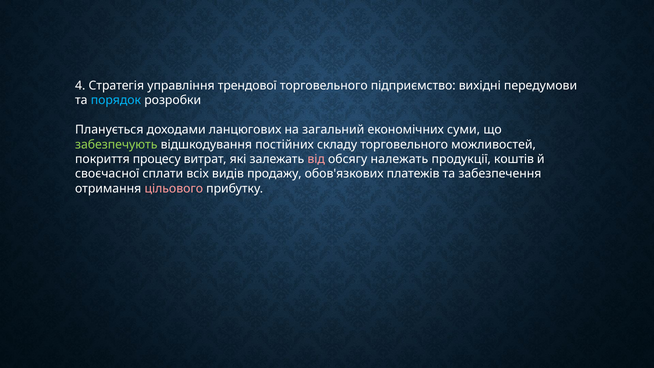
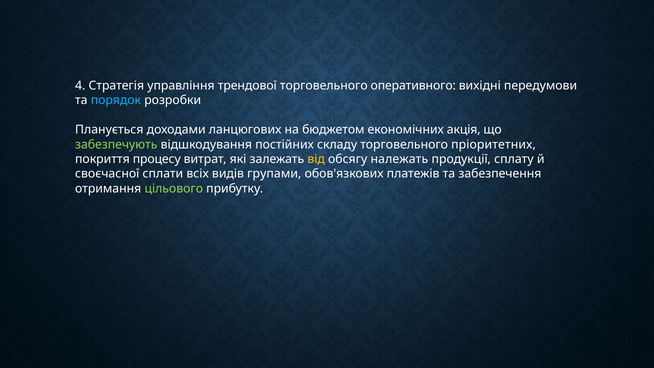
підприємство: підприємство -> оперативного (413, 86)
загальний: загальний -> бюджетом (333, 130)
суми: суми -> акція (464, 130)
можливостей: можливостей -> пріоритетних (493, 144)
від colour: pink -> yellow (316, 159)
коштів: коштів -> сплату (514, 159)
продажу: продажу -> групами (274, 174)
цільового colour: pink -> light green (174, 189)
